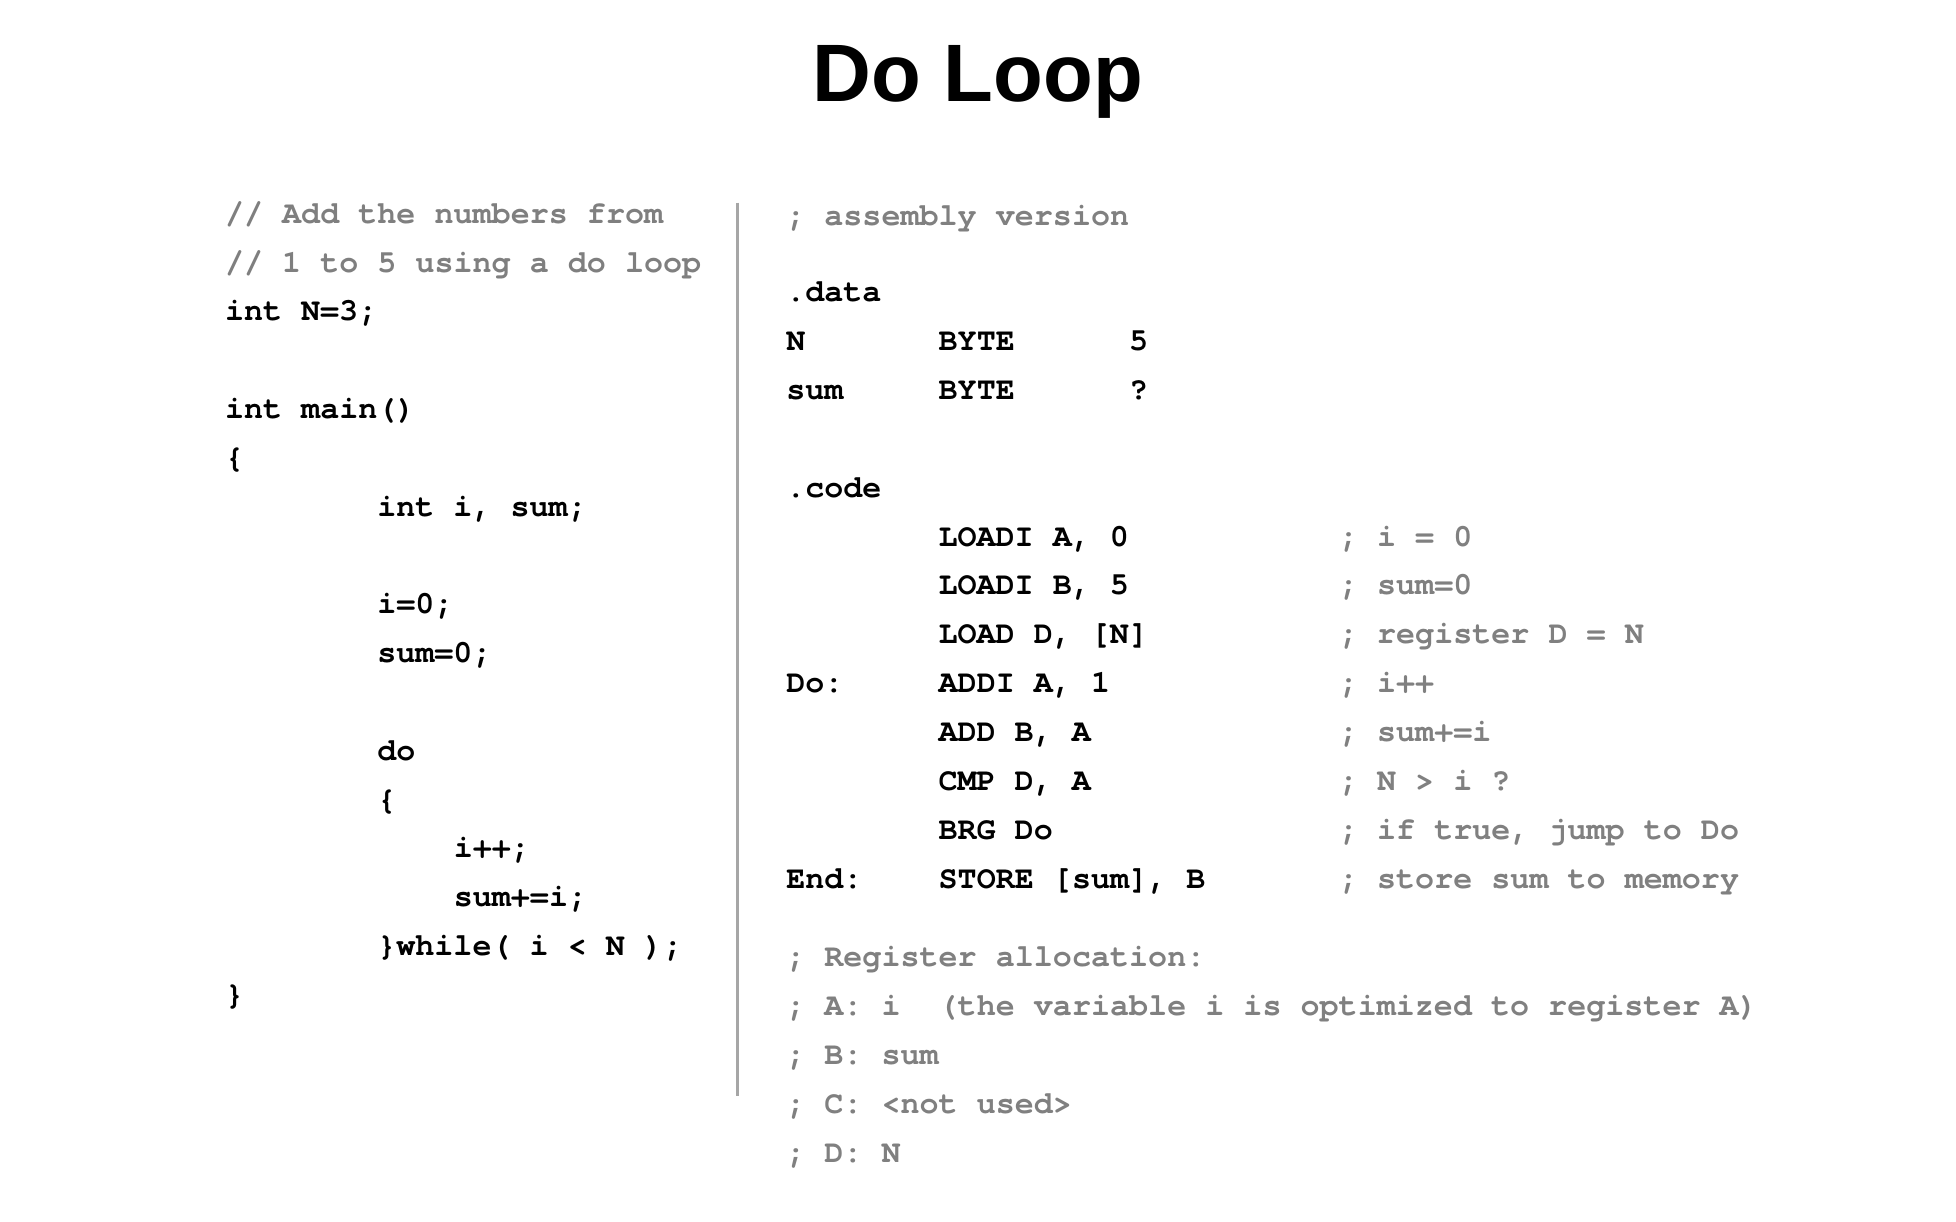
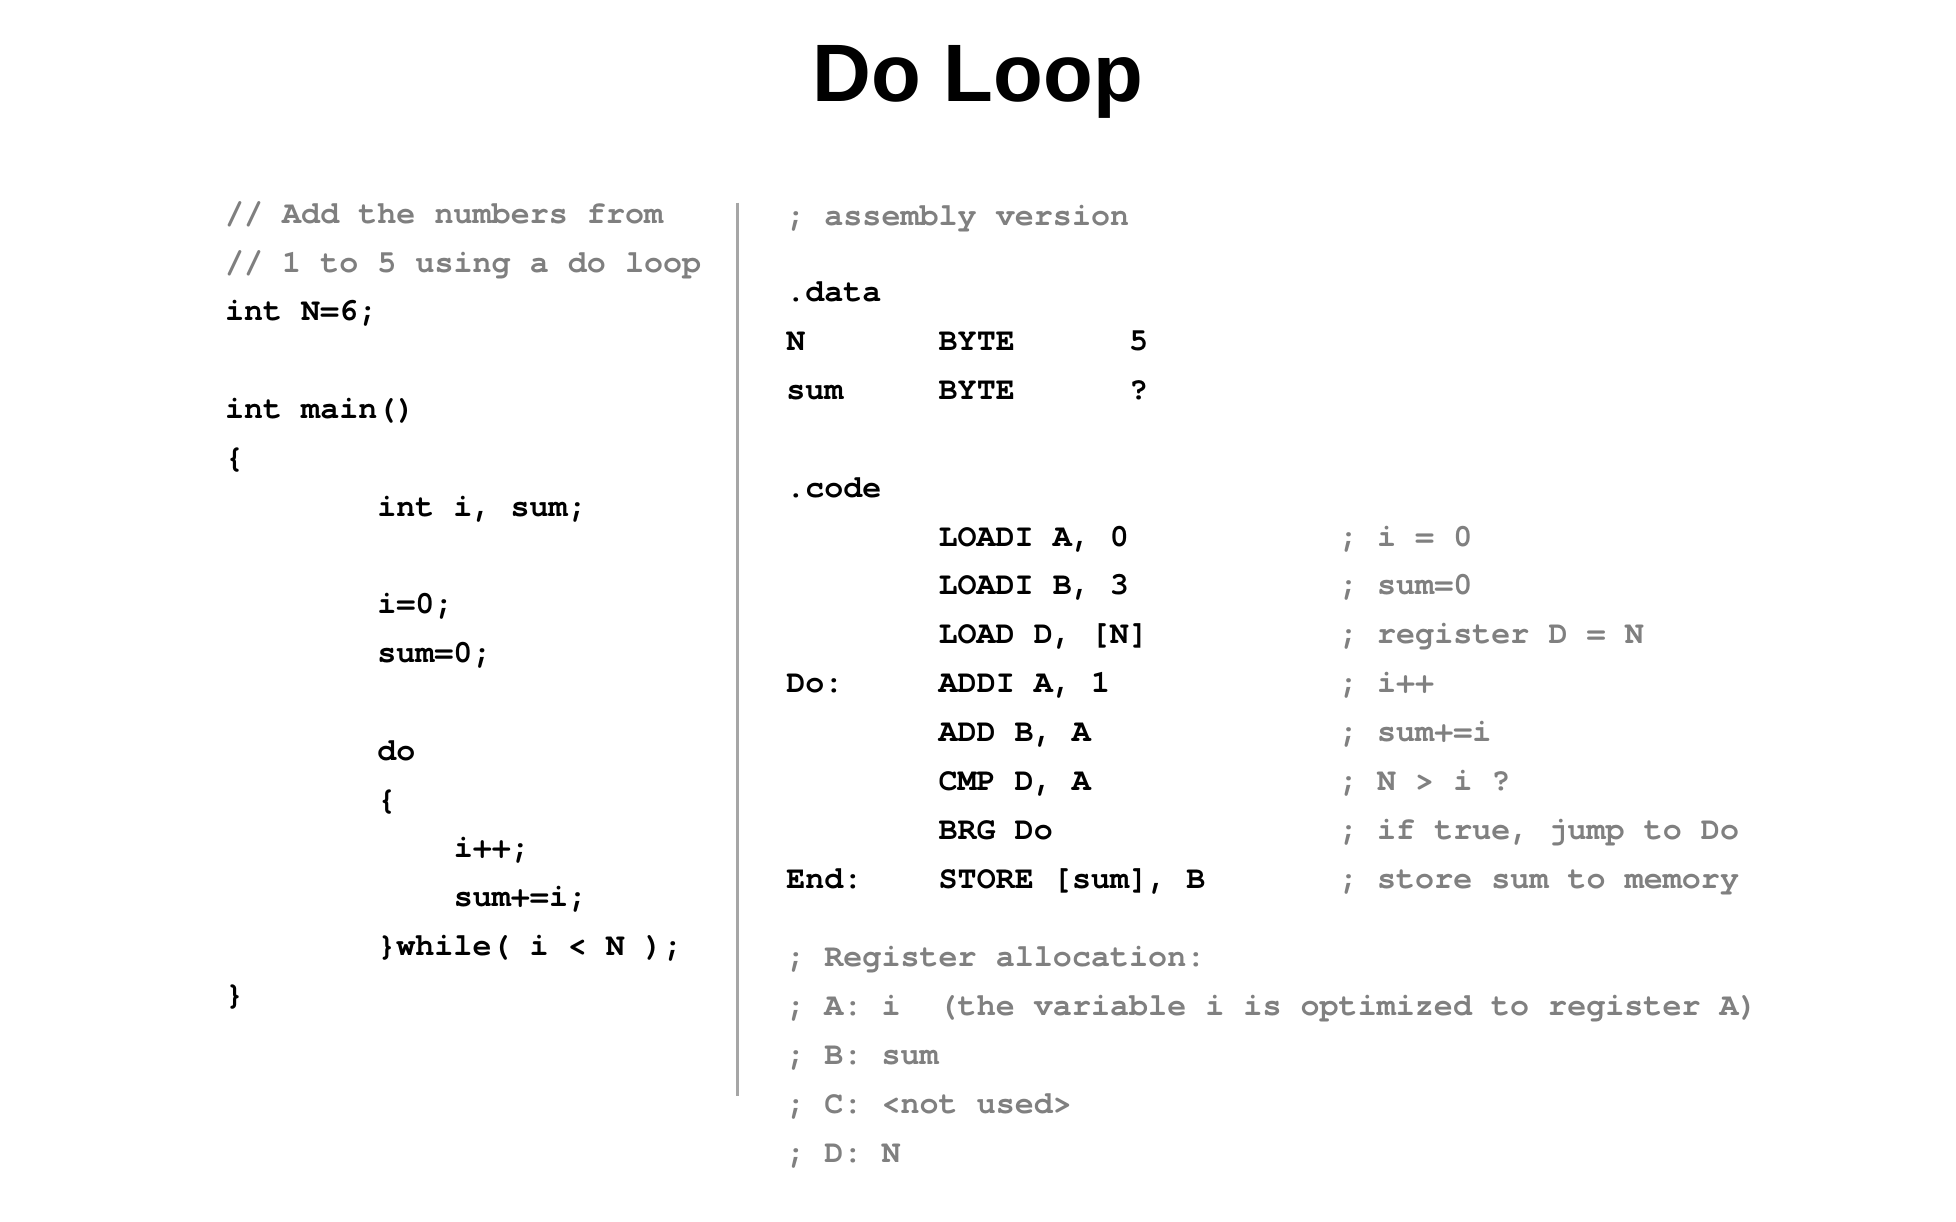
N=3: N=3 -> N=6 (339, 311)
B 5: 5 -> 3 (1119, 585)
